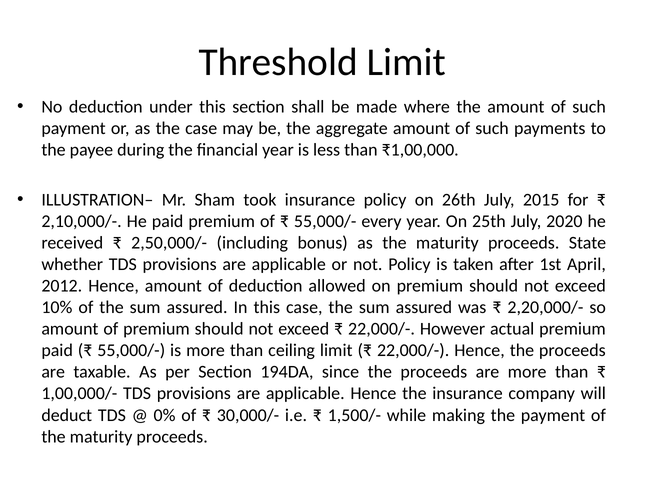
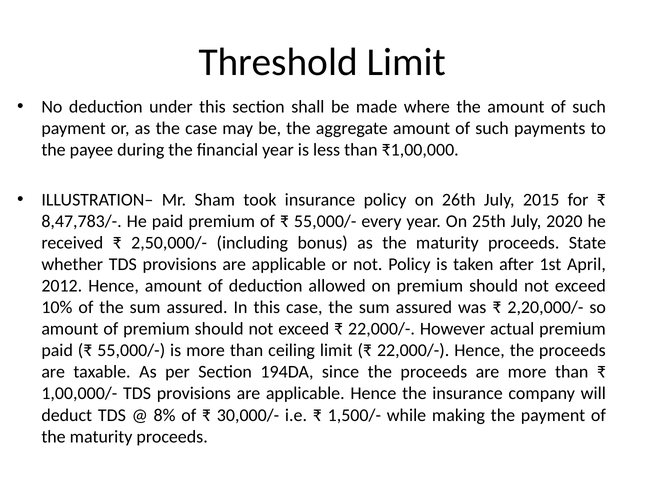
2,10,000/-: 2,10,000/- -> 8,47,783/- (82, 221)
0%: 0% -> 8% (165, 415)
